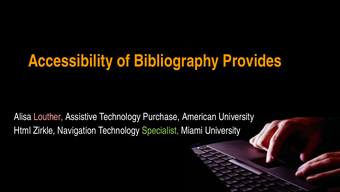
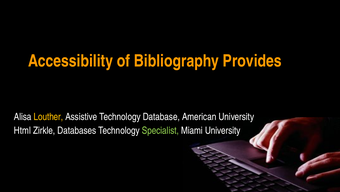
Louther colour: pink -> yellow (48, 116)
Purchase: Purchase -> Database (161, 116)
Navigation: Navigation -> Databases (77, 130)
